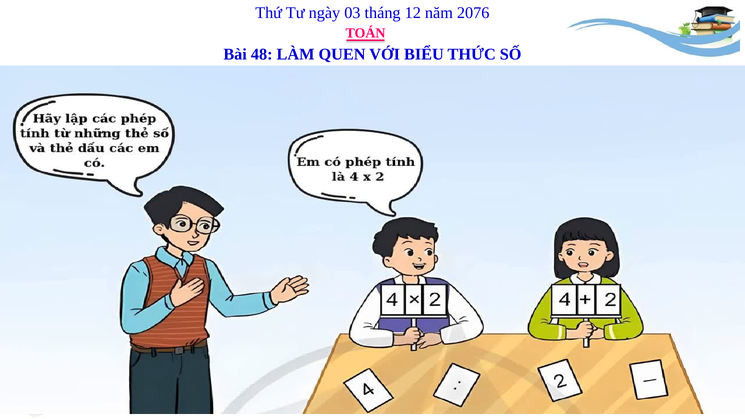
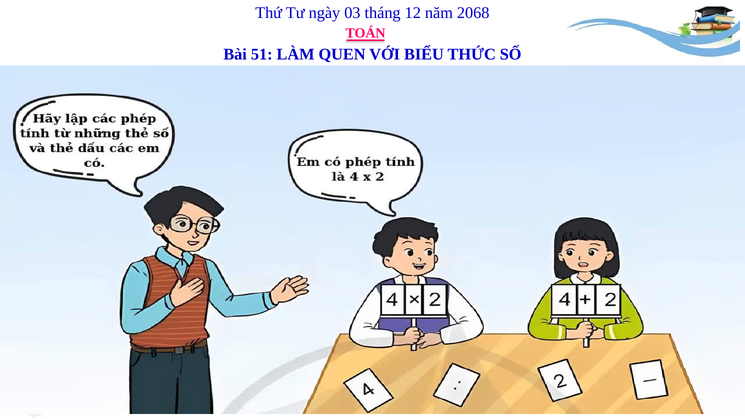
2076: 2076 -> 2068 (473, 13)
48: 48 -> 51 (262, 54)
